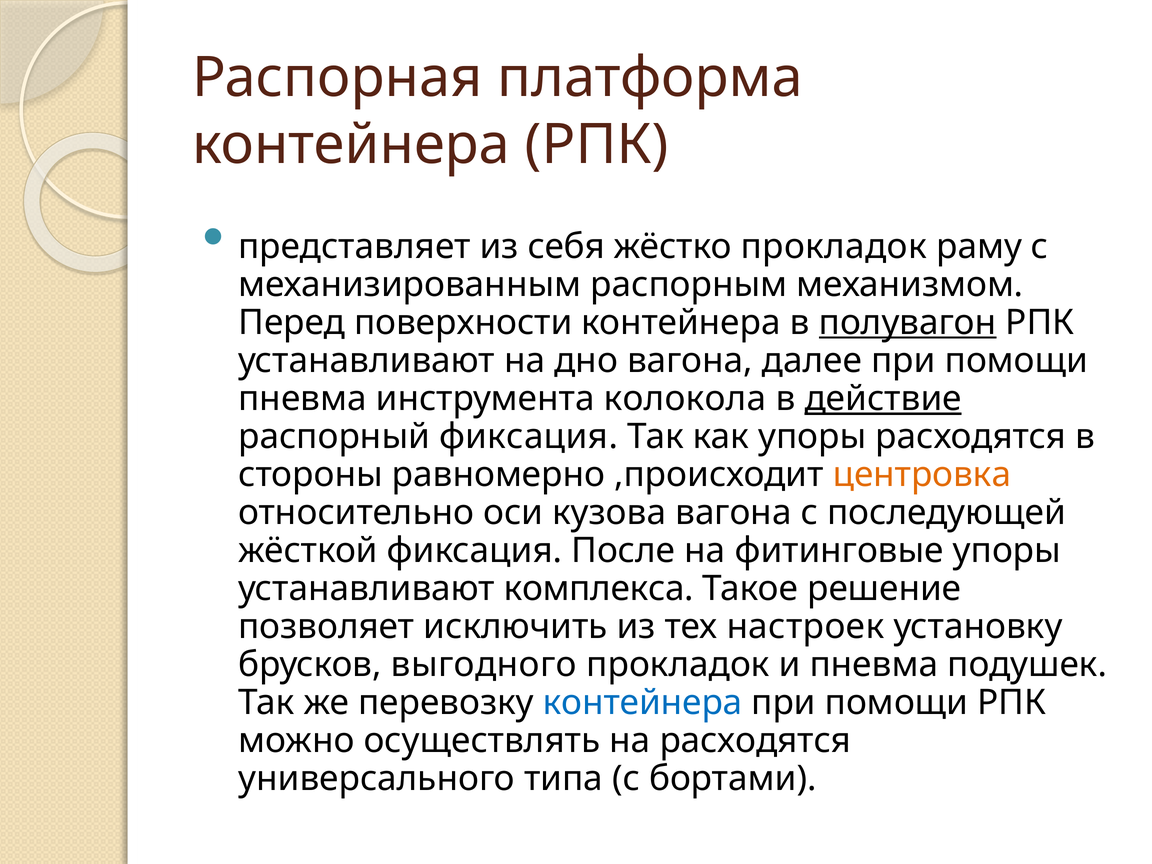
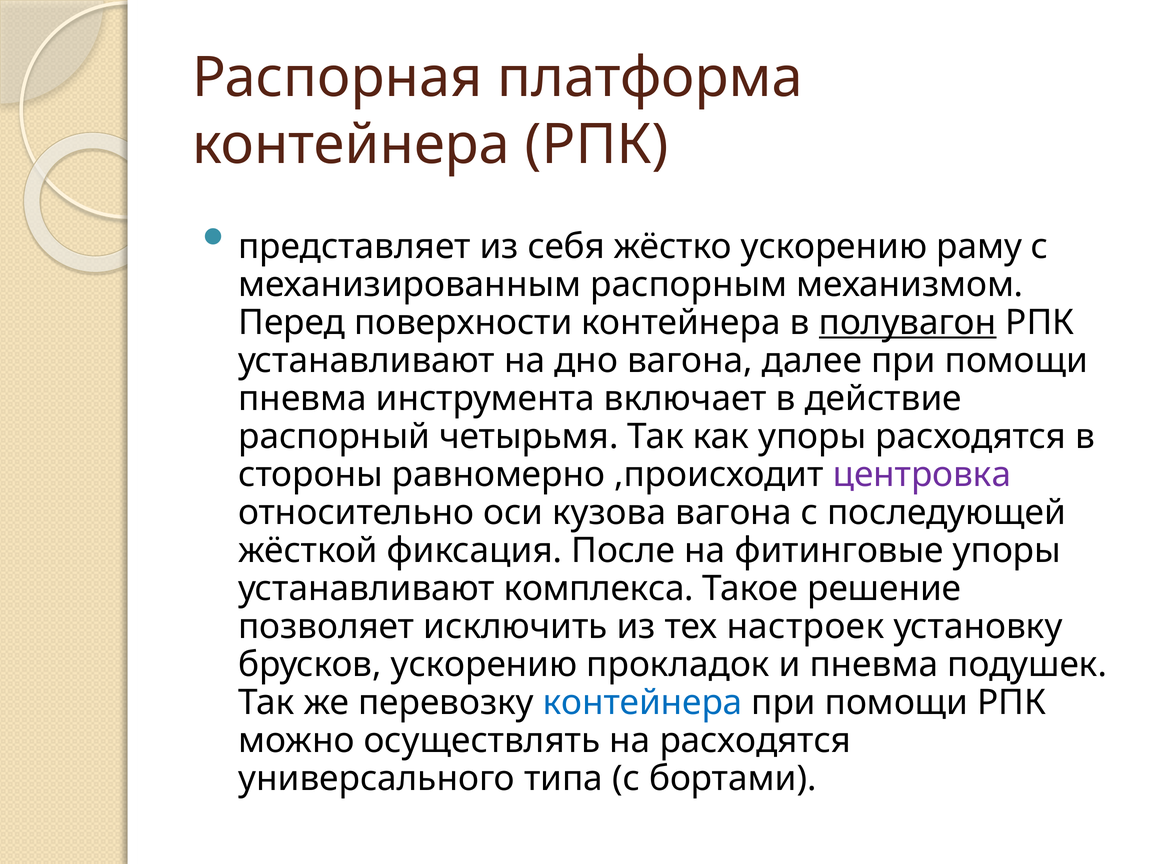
жёстко прокладок: прокладок -> ускорению (834, 247)
колокола: колокола -> включает (685, 399)
действие underline: present -> none (883, 399)
распорный фиксация: фиксация -> четырьмя (529, 437)
центровка colour: orange -> purple (922, 475)
брусков выгодного: выгодного -> ускорению (484, 665)
